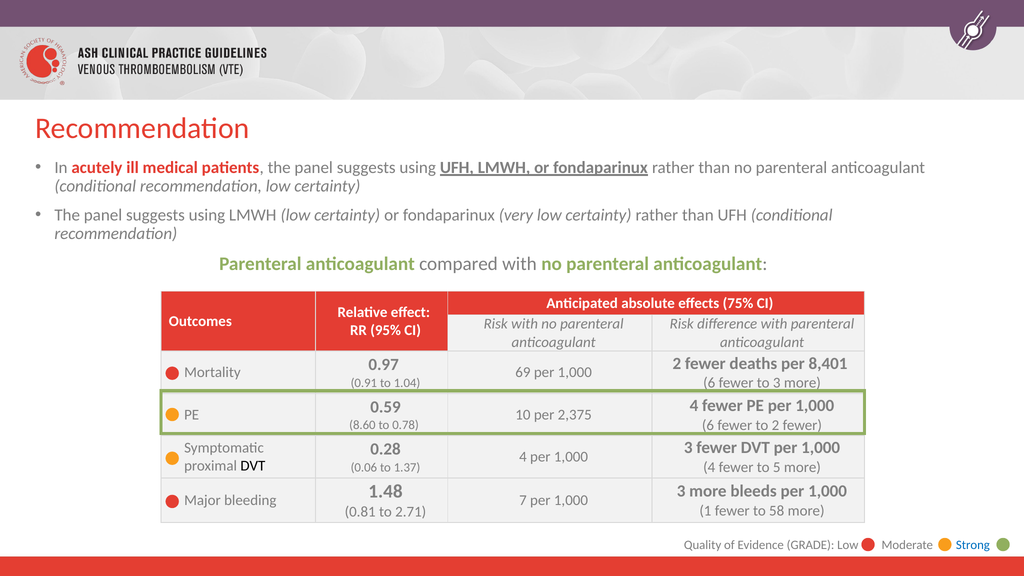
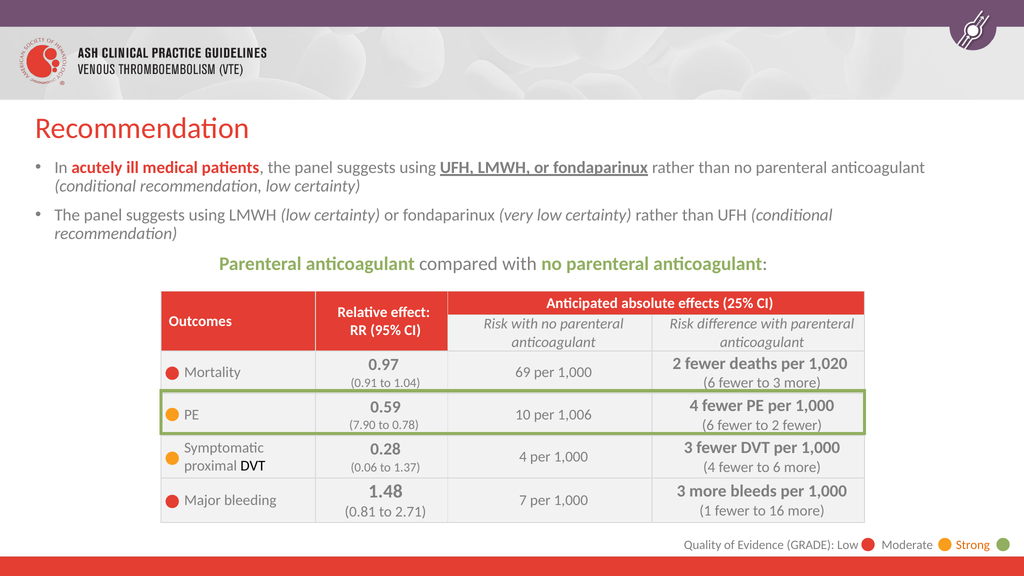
75%: 75% -> 25% (738, 303)
8,401: 8,401 -> 1,020 (828, 363)
2,375: 2,375 -> 1,006 (575, 415)
8.60: 8.60 -> 7.90 (362, 425)
to 5: 5 -> 6 (777, 467)
58: 58 -> 16 (777, 511)
Strong colour: blue -> orange (973, 545)
